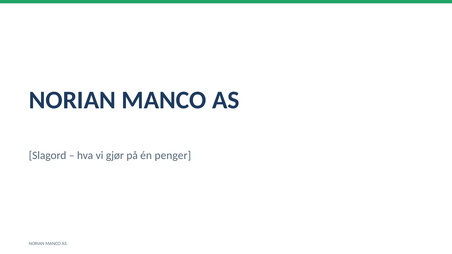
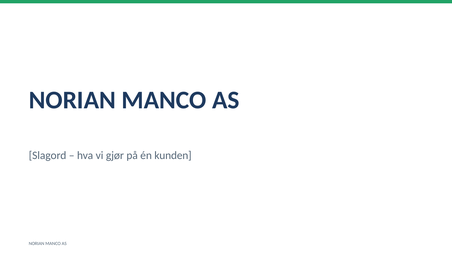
penger: penger -> kunden (173, 156)
